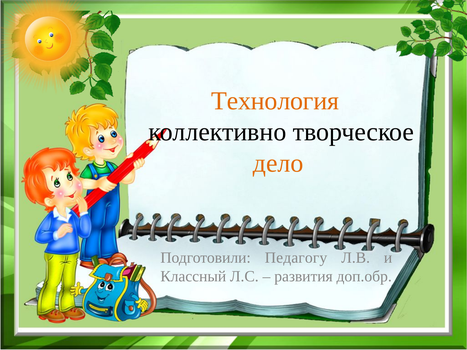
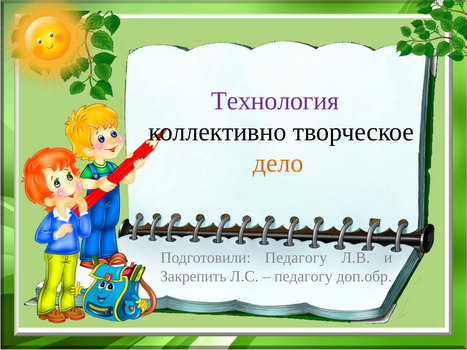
Технология colour: orange -> purple (275, 101)
Классный: Классный -> Закрепить (193, 277)
развития: развития -> педагогу (303, 277)
